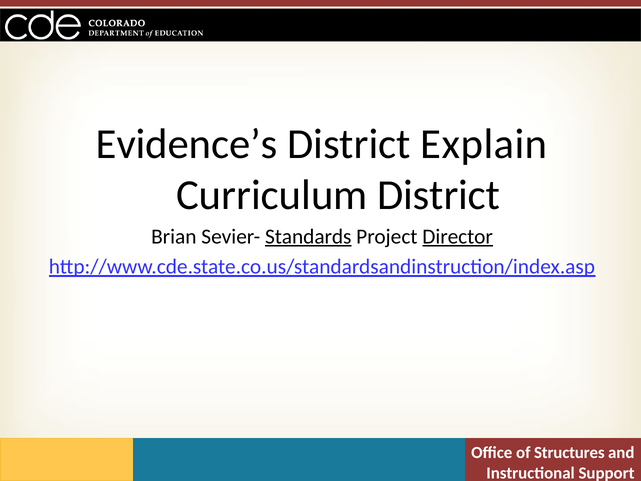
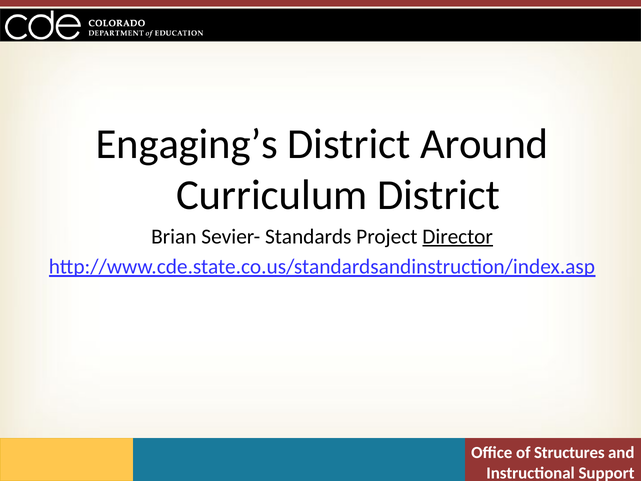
Evidence’s: Evidence’s -> Engaging’s (187, 144)
Explain: Explain -> Around (484, 144)
Standards underline: present -> none (308, 237)
